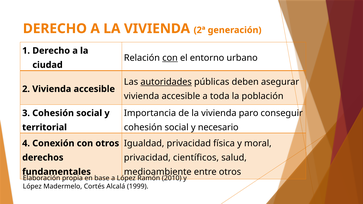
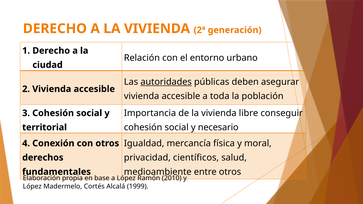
con underline: present -> none (170, 58)
paro: paro -> libre (249, 113)
Igualdad privacidad: privacidad -> mercancía (189, 143)
